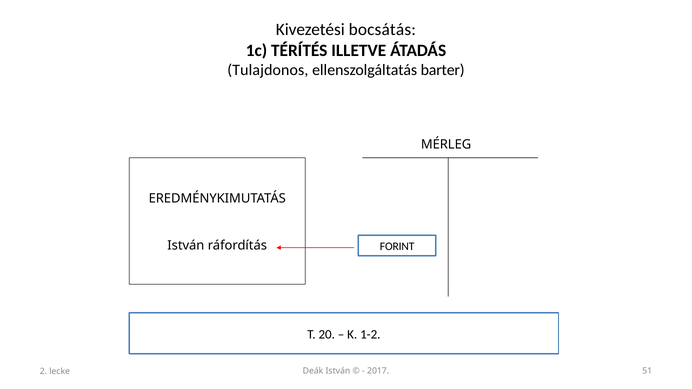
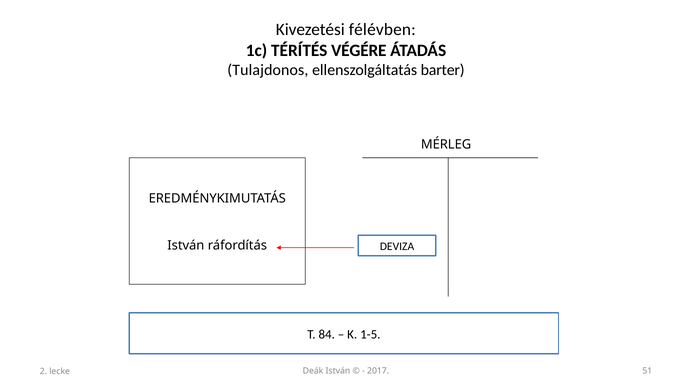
bocsátás: bocsátás -> félévben (382, 30)
ILLETVE: ILLETVE -> VÉGÉRE (359, 51)
FORINT: FORINT -> DEVIZA (397, 246)
20: 20 -> 84 (327, 334)
1-2: 1-2 -> 1-5 (370, 334)
